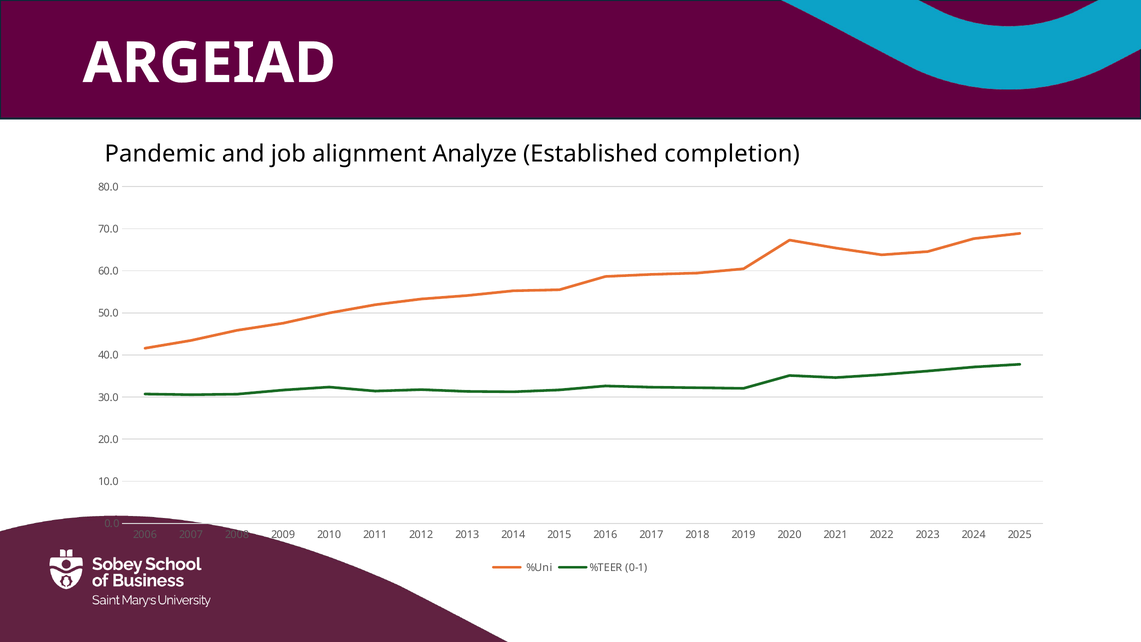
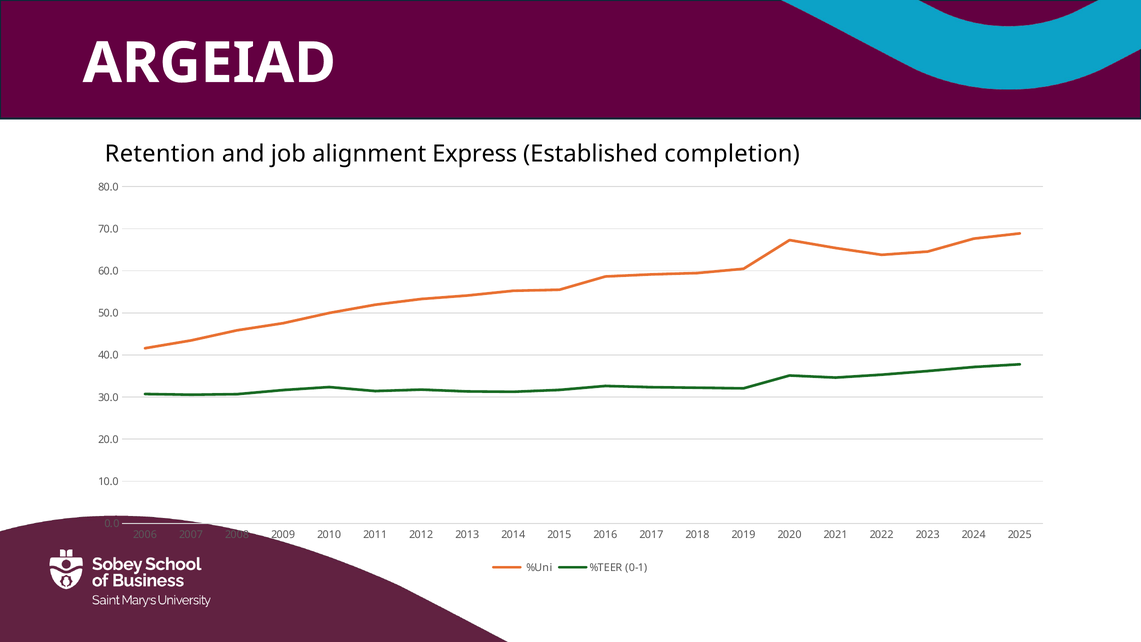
Pandemic: Pandemic -> Retention (160, 154)
Analyze: Analyze -> Express (475, 154)
